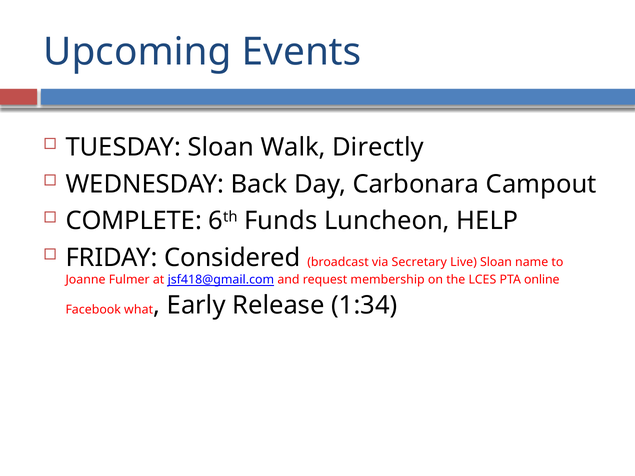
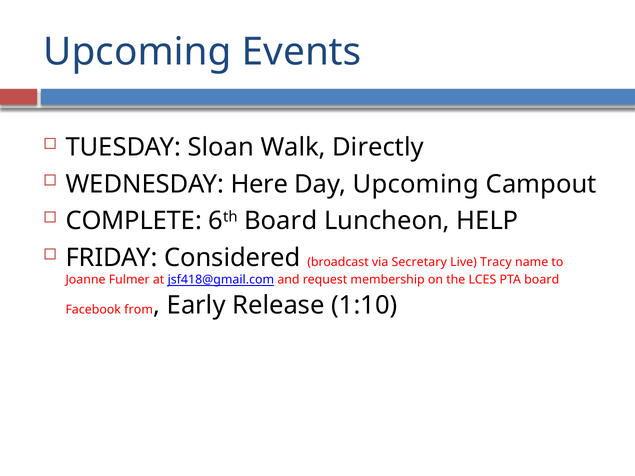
Back: Back -> Here (259, 184)
Day Carbonara: Carbonara -> Upcoming (416, 184)
6th Funds: Funds -> Board (281, 221)
Live Sloan: Sloan -> Tracy (496, 262)
PTA online: online -> board (542, 280)
what: what -> from (139, 310)
1:34: 1:34 -> 1:10 (364, 306)
